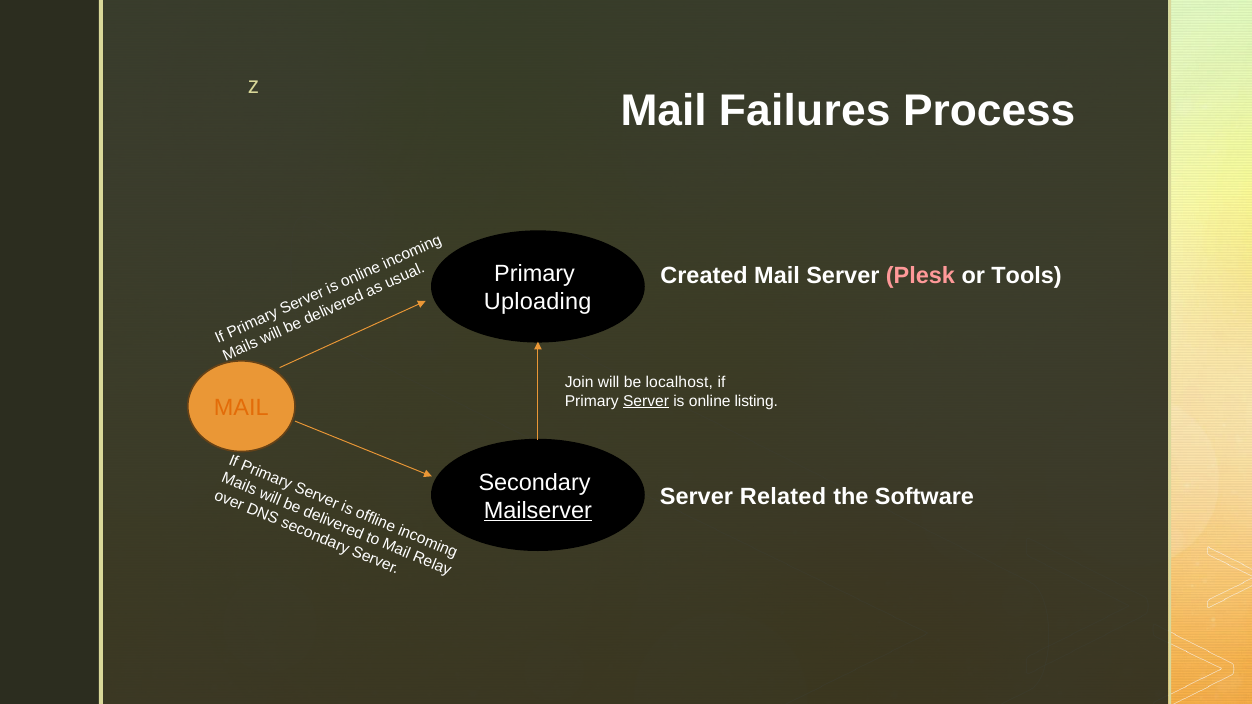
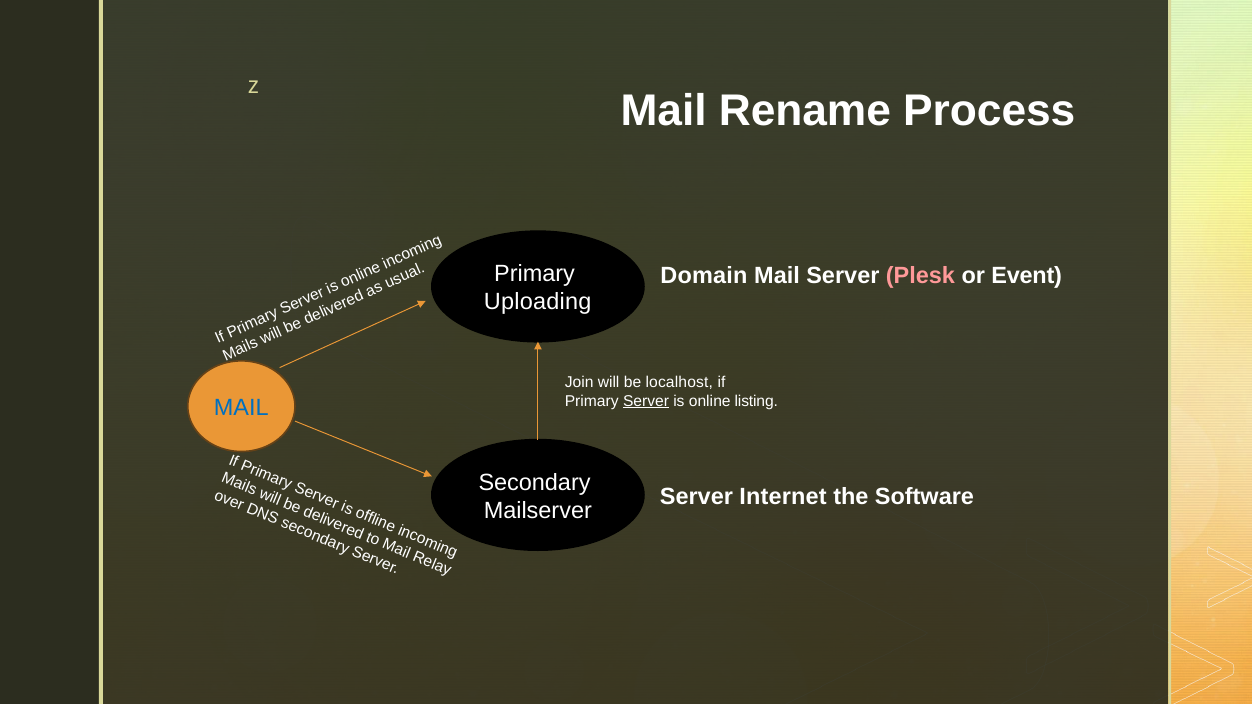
Failures: Failures -> Rename (805, 111)
Created: Created -> Domain (704, 276)
Tools: Tools -> Event (1027, 276)
MAIL colour: orange -> blue (241, 408)
Related: Related -> Internet (783, 496)
Mailserver underline: present -> none (538, 511)
